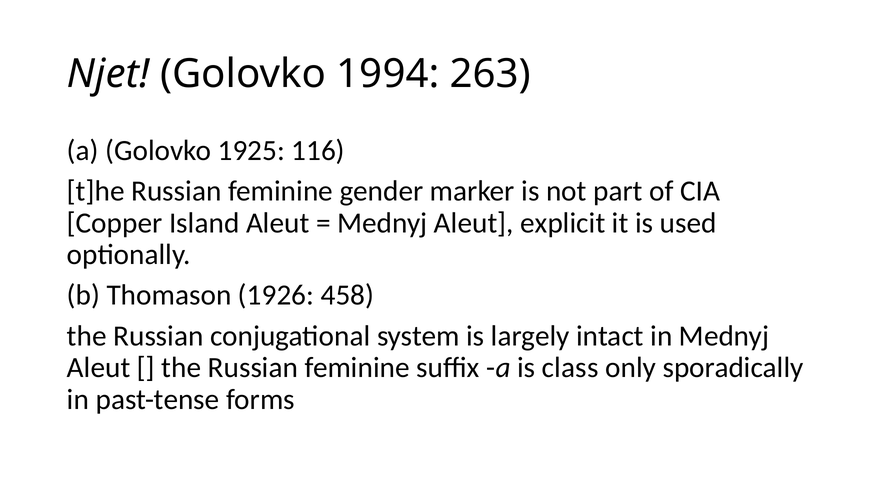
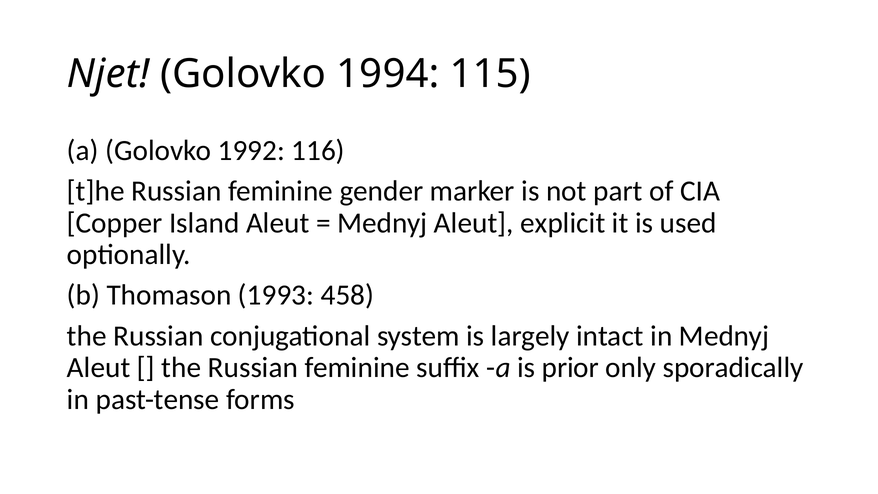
263: 263 -> 115 (490, 74)
1925: 1925 -> 1992 (251, 150)
1926: 1926 -> 1993 (276, 295)
class: class -> prior (570, 368)
